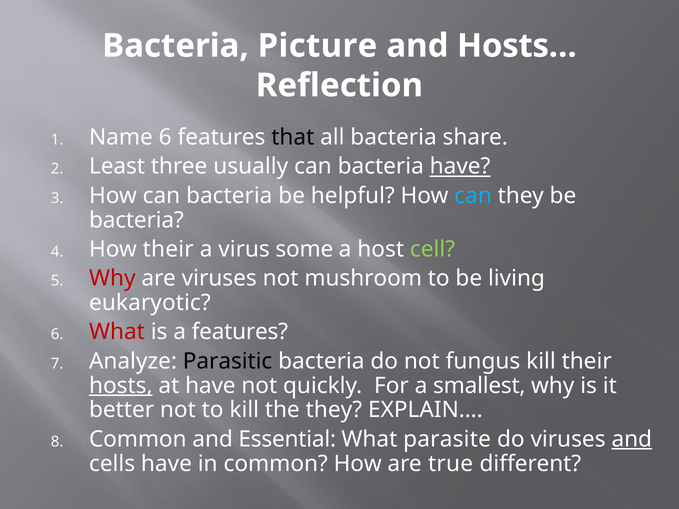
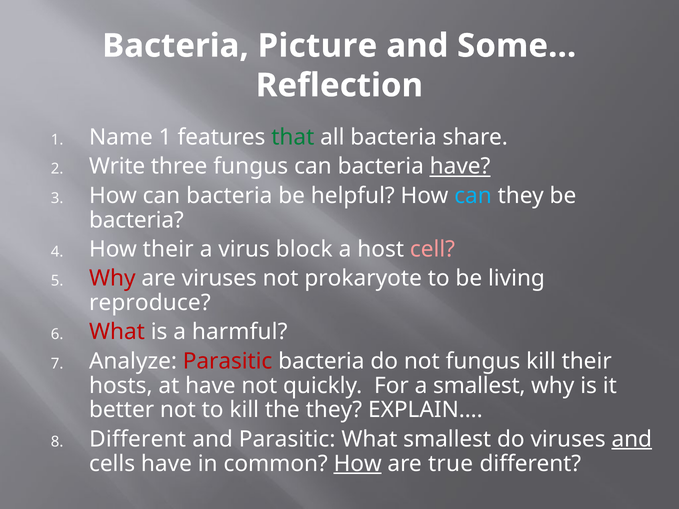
Hosts…: Hosts… -> Some… (517, 46)
Name 6: 6 -> 1 (165, 137)
that colour: black -> green (293, 137)
Least: Least -> Write (117, 167)
three usually: usually -> fungus (251, 167)
some: some -> block (304, 249)
cell colour: light green -> pink (432, 249)
mushroom: mushroom -> prokaryote (363, 279)
eukaryotic: eukaryotic -> reproduce (150, 303)
a features: features -> harmful (240, 332)
Parasitic colour: black -> red (228, 361)
hosts underline: present -> none (121, 386)
Common: Common -> Different (138, 439)
and Essential: Essential -> Parasitic (287, 439)
What parasite: parasite -> smallest (447, 439)
How underline: none -> present (358, 464)
